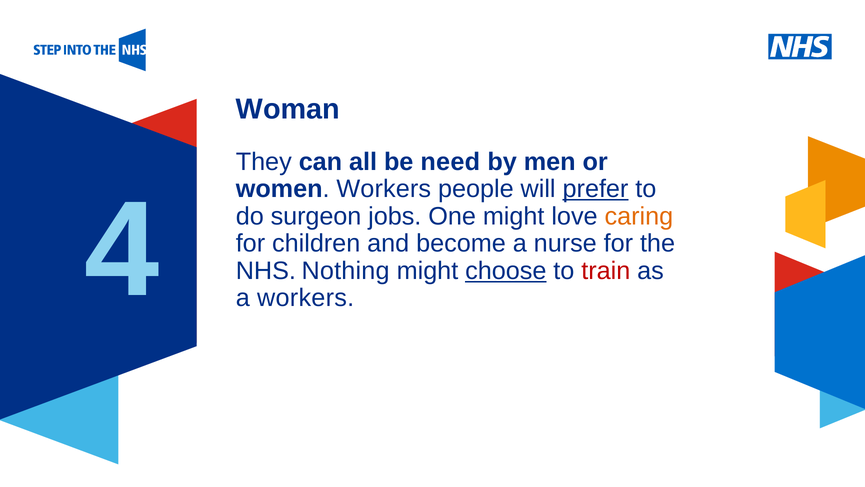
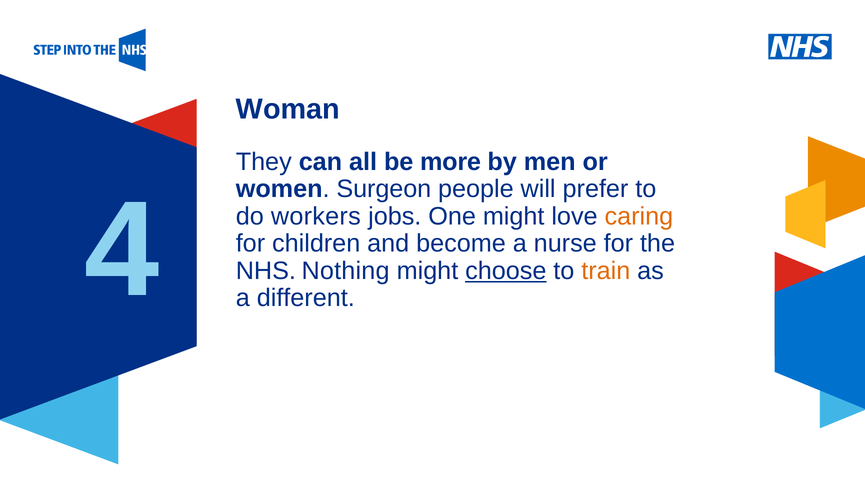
need: need -> more (451, 162)
women Workers: Workers -> Surgeon (384, 189)
prefer underline: present -> none (596, 189)
surgeon: surgeon -> workers (316, 216)
train colour: red -> orange (606, 271)
a workers: workers -> different (306, 298)
